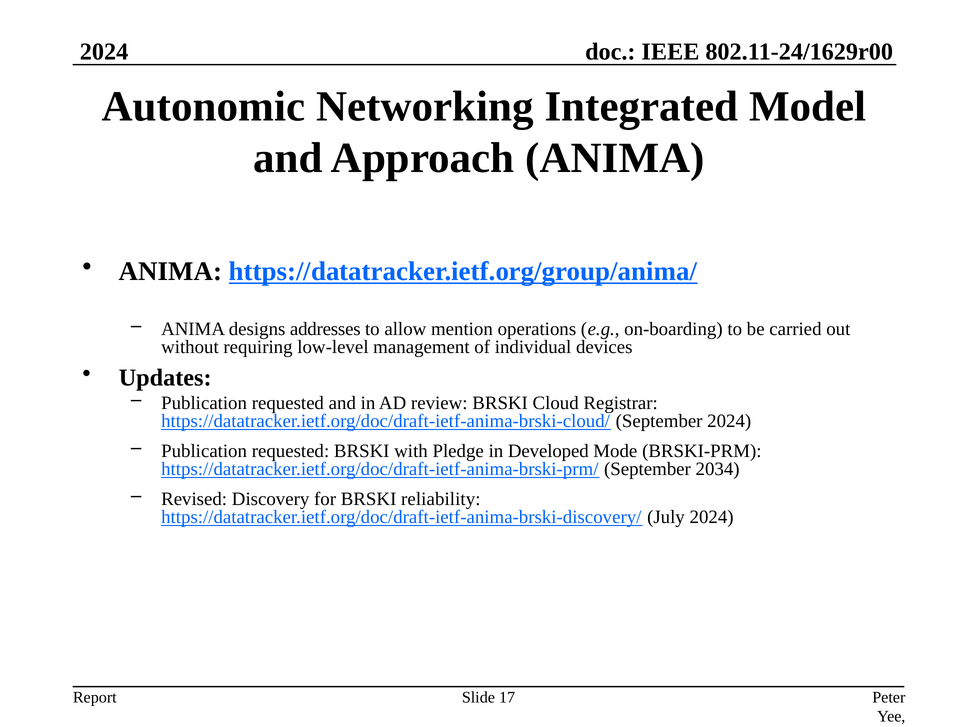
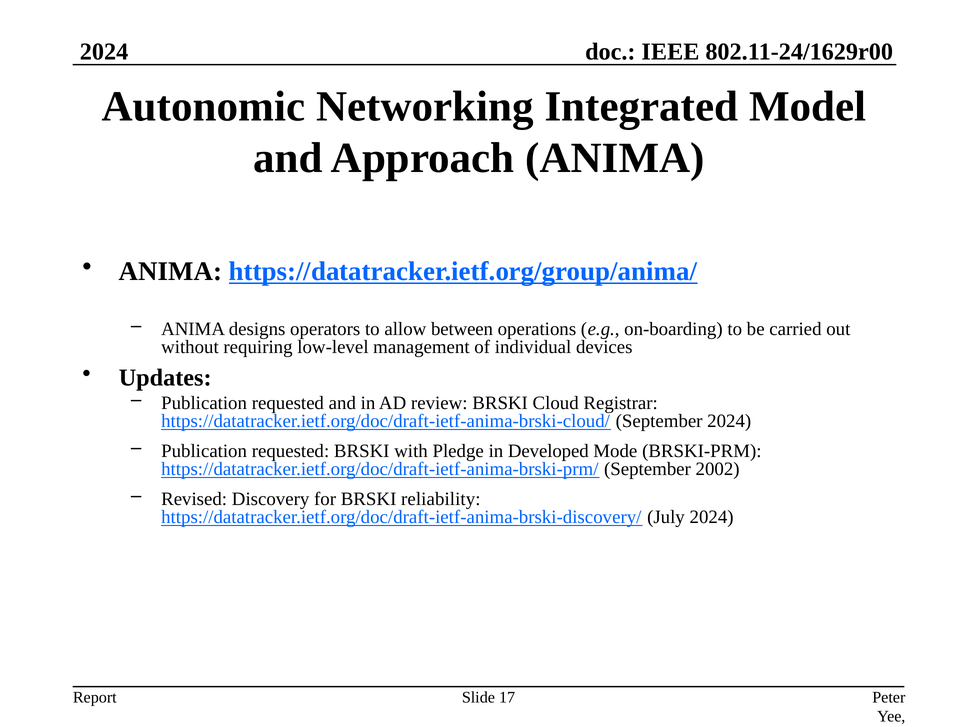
addresses: addresses -> operators (325, 329)
mention: mention -> between (462, 329)
2034: 2034 -> 2002 (718, 469)
